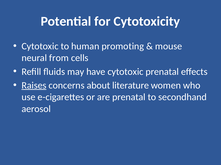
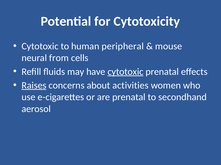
promoting: promoting -> peripheral (123, 46)
cytotoxic underline: none -> present (125, 72)
literature: literature -> activities (130, 86)
